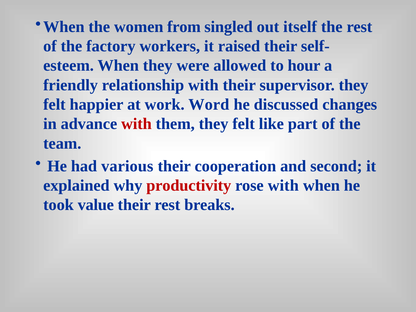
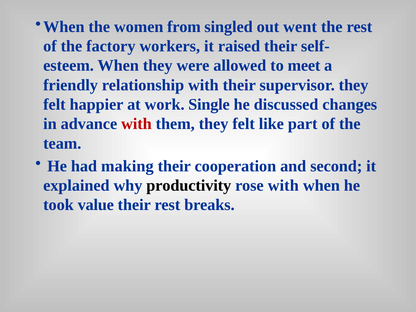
itself: itself -> went (300, 27)
hour: hour -> meet (304, 66)
Word: Word -> Single (209, 104)
various: various -> making (127, 166)
productivity colour: red -> black (189, 185)
